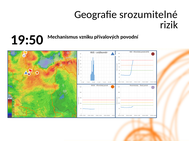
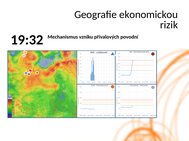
srozumitelné: srozumitelné -> ekonomickou (149, 15)
19:50: 19:50 -> 19:32 (27, 40)
